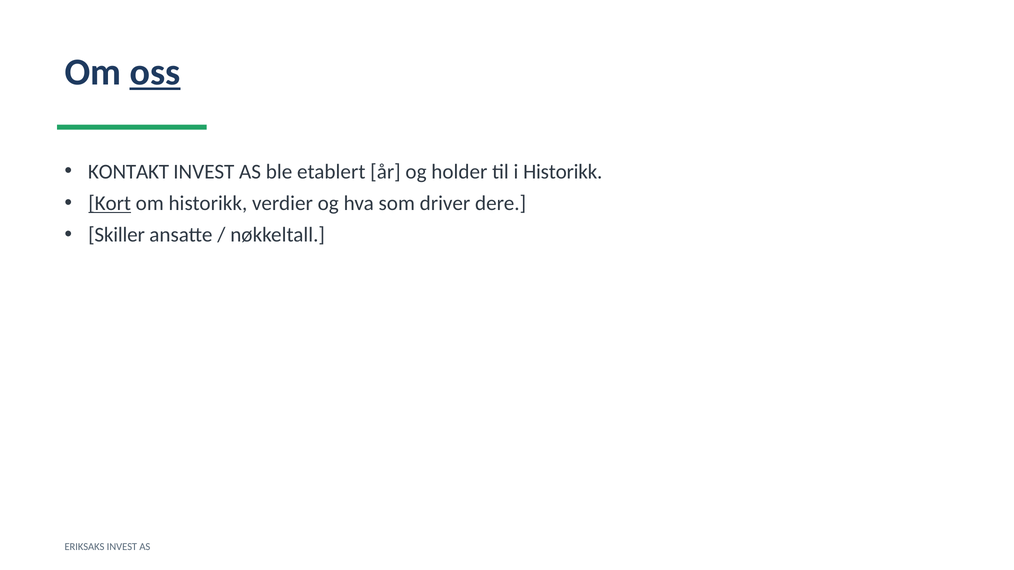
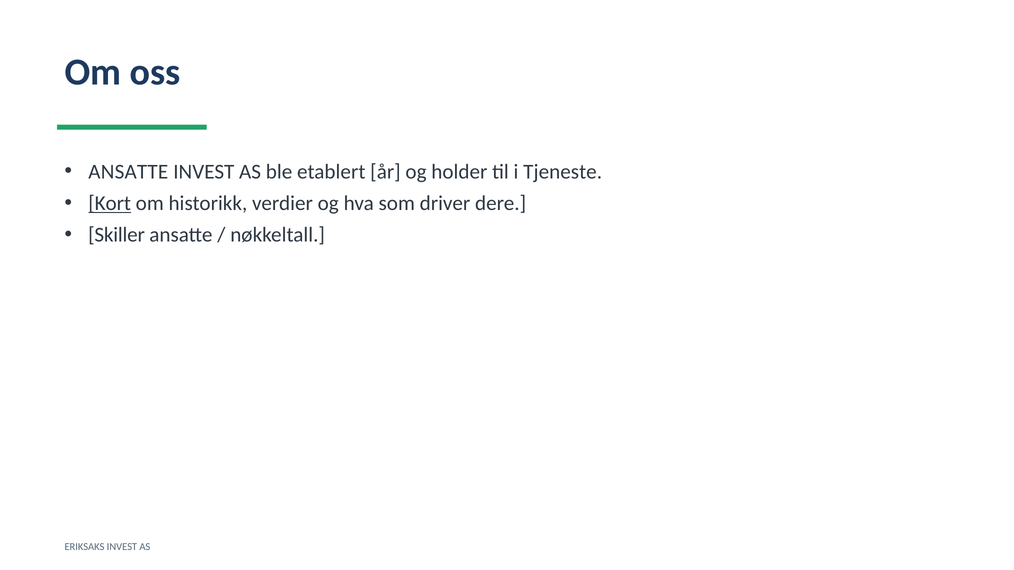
oss underline: present -> none (155, 72)
KONTAKT: KONTAKT -> ANSATTE (128, 172)
i Historikk: Historikk -> Tjeneste (563, 172)
